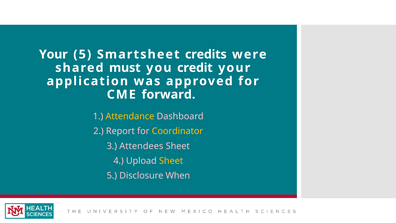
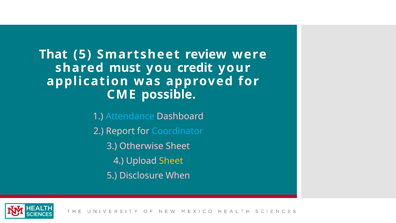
Your: Your -> That (53, 54)
credits: credits -> review (206, 54)
forward: forward -> possible (169, 94)
Attendance colour: yellow -> light blue (130, 116)
Coordinator colour: yellow -> light blue (177, 131)
Attendees: Attendees -> Otherwise (141, 146)
